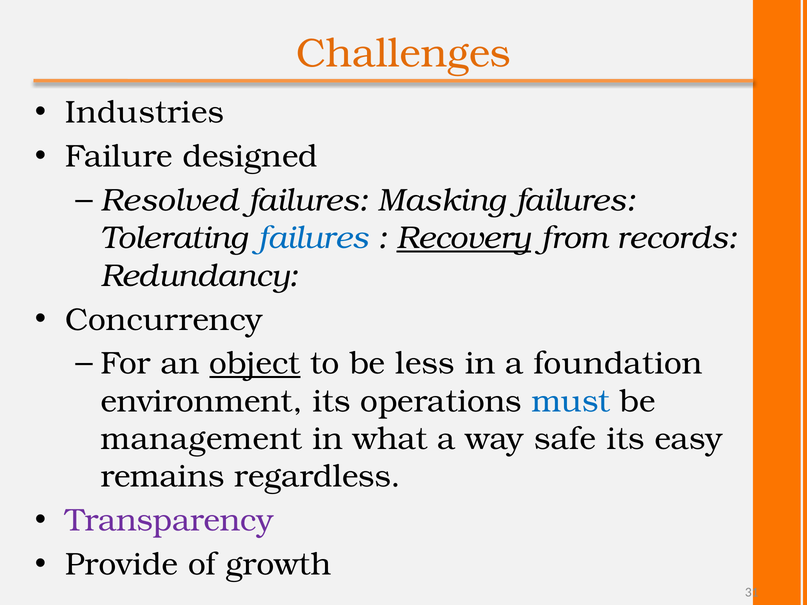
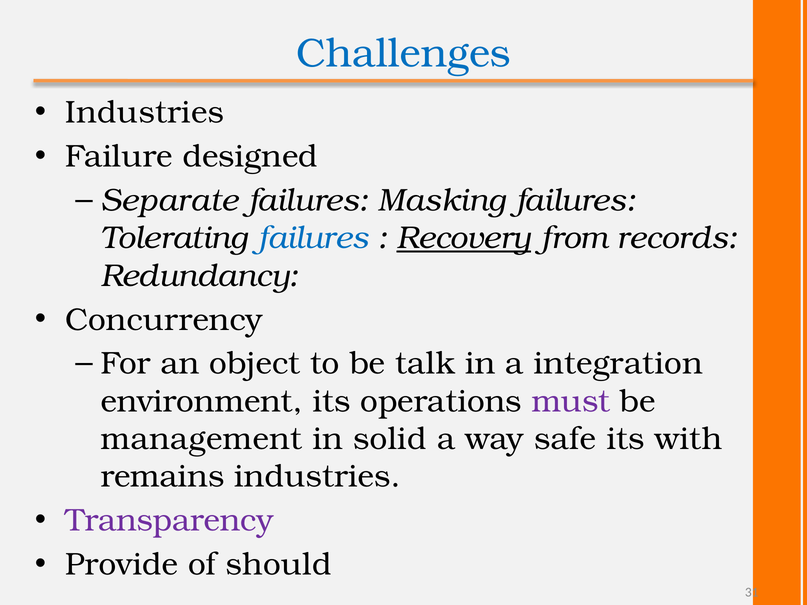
Challenges colour: orange -> blue (404, 53)
Resolved: Resolved -> Separate (169, 200)
object underline: present -> none (255, 364)
less: less -> talk (425, 364)
foundation: foundation -> integration (618, 364)
must colour: blue -> purple (571, 401)
what: what -> solid (390, 439)
easy: easy -> with (689, 439)
remains regardless: regardless -> industries (318, 477)
growth: growth -> should (279, 565)
